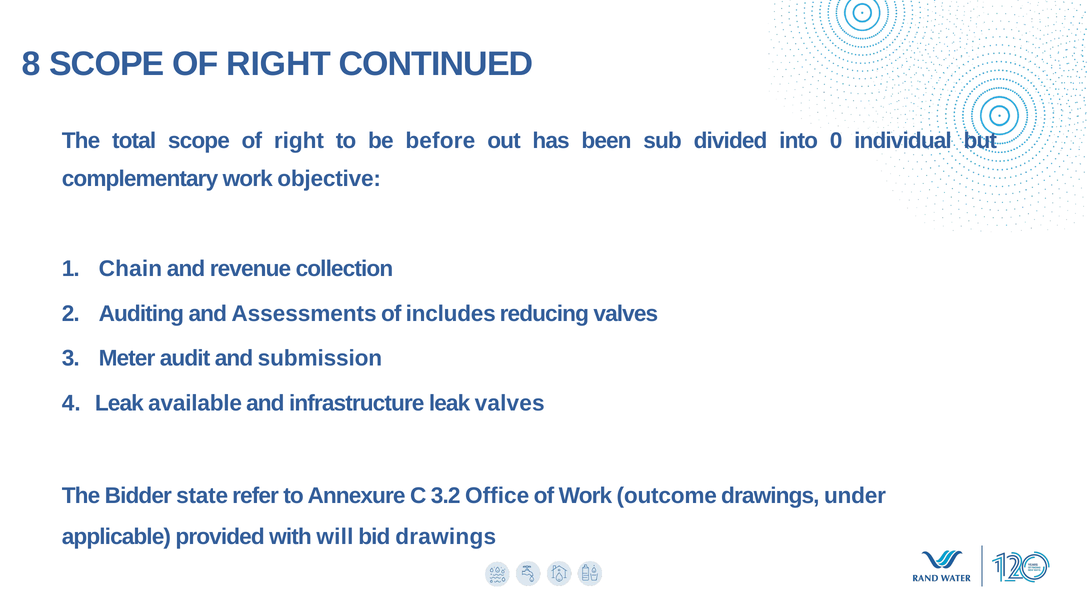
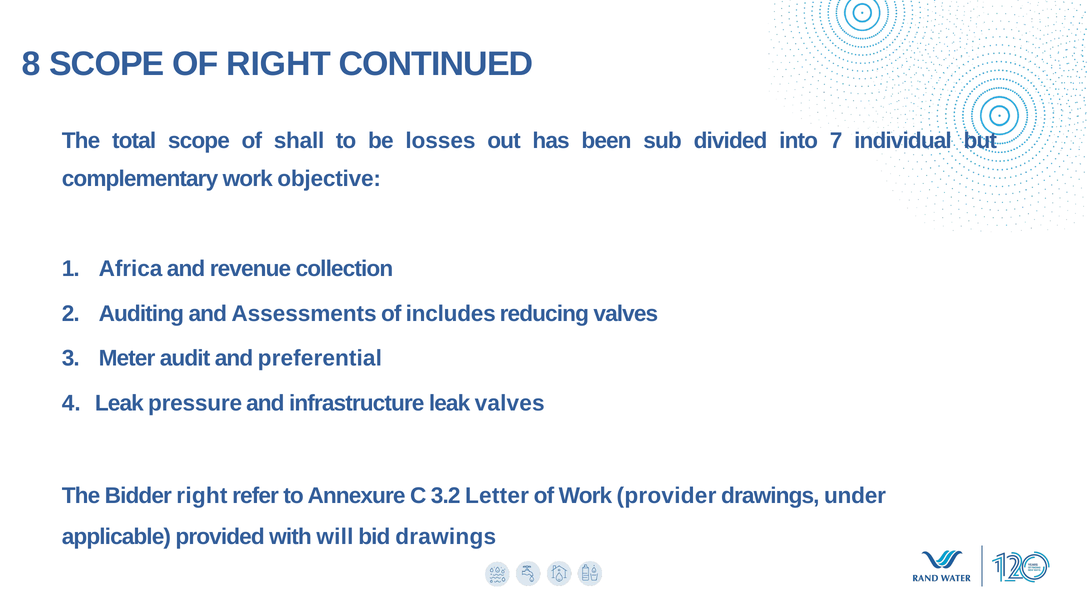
total scope of right: right -> shall (299, 141)
before: before -> losses (440, 141)
0: 0 -> 7 (836, 141)
Chain: Chain -> Africa (131, 268)
submission: submission -> preferential (320, 358)
available: available -> pressure (195, 403)
Bidder state: state -> right (202, 495)
Office: Office -> Letter (497, 495)
outcome: outcome -> provider (667, 495)
